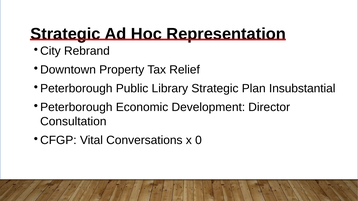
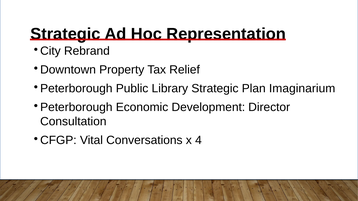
Insubstantial: Insubstantial -> Imaginarium (302, 89)
0: 0 -> 4 (198, 141)
